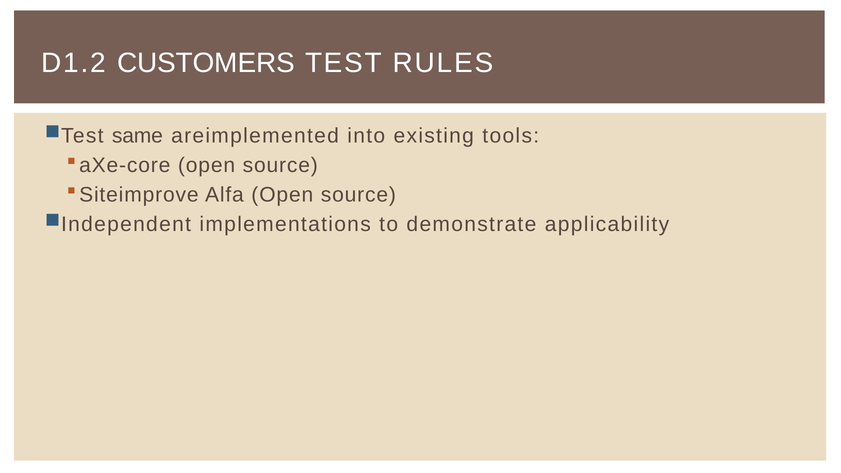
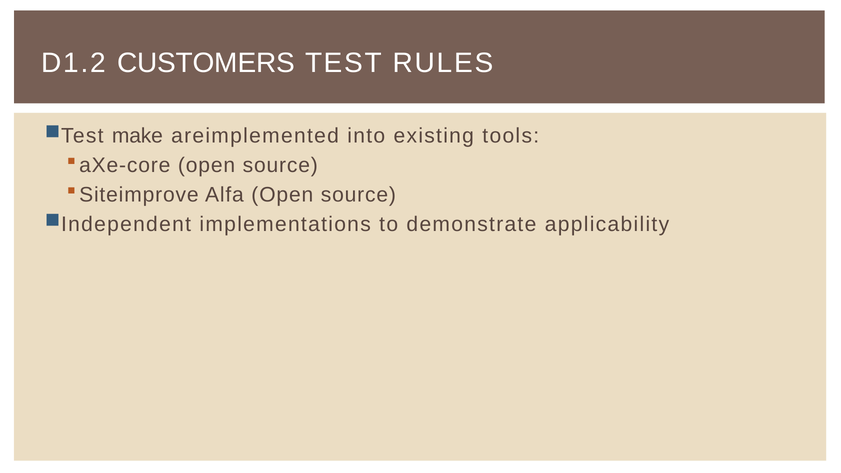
same: same -> make (137, 136)
